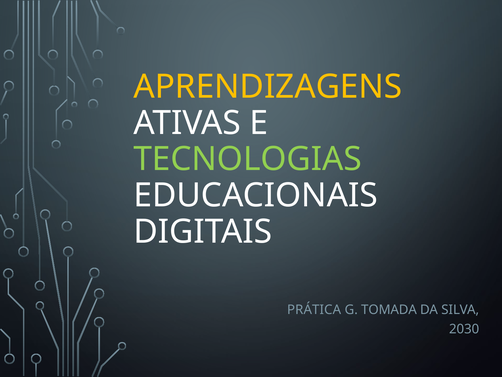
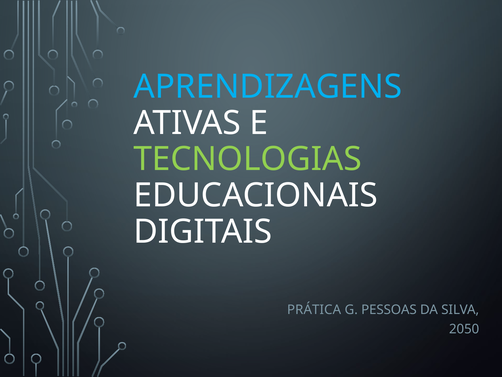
APRENDIZAGENS colour: yellow -> light blue (268, 87)
TOMADA: TOMADA -> PESSOAS (389, 310)
2030: 2030 -> 2050 (464, 329)
